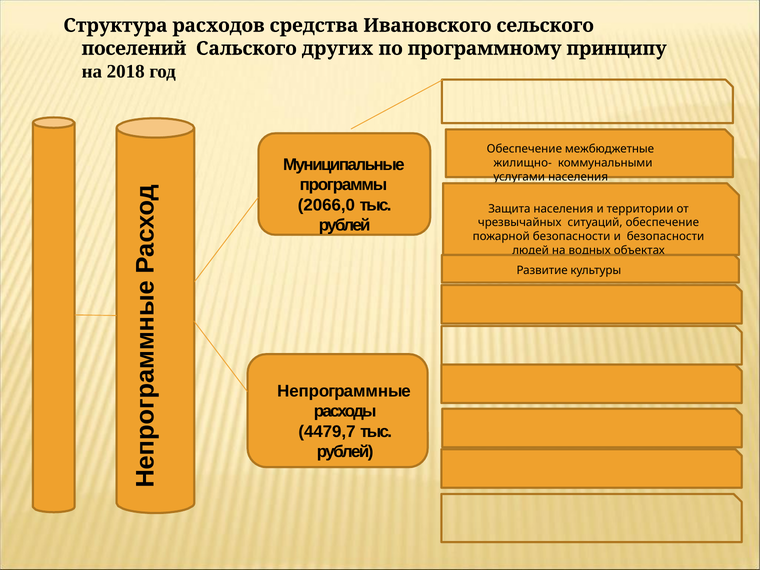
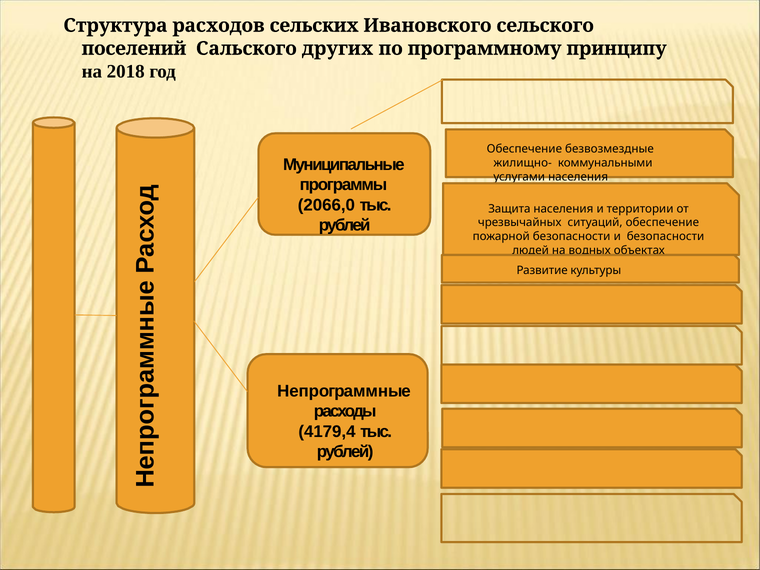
средства: средства -> сельских (314, 26)
межбюджетные: межбюджетные -> безвозмездные (609, 149)
4479,7: 4479,7 -> 4179,4 (327, 432)
